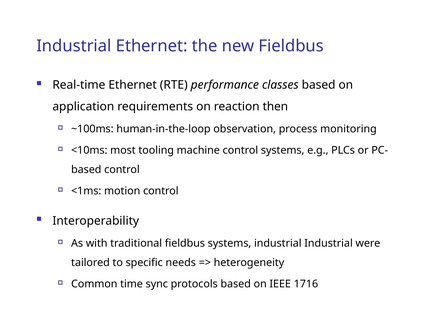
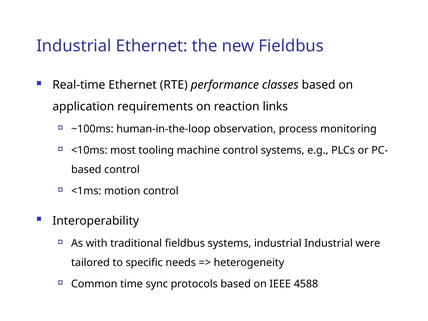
then: then -> links (275, 106)
1716: 1716 -> 4588 (306, 284)
